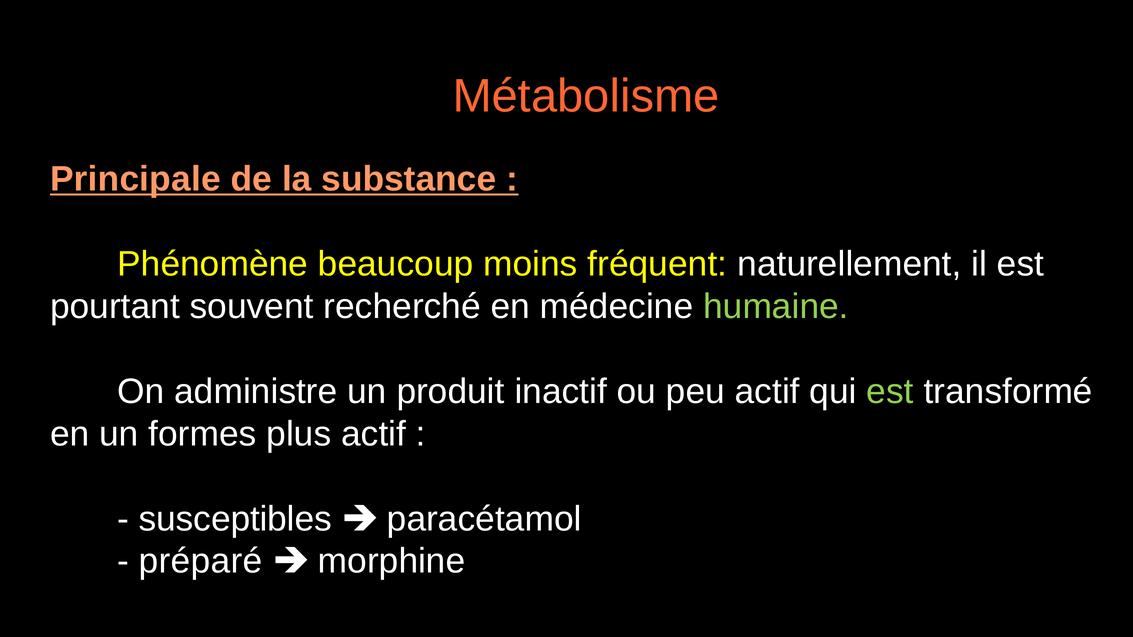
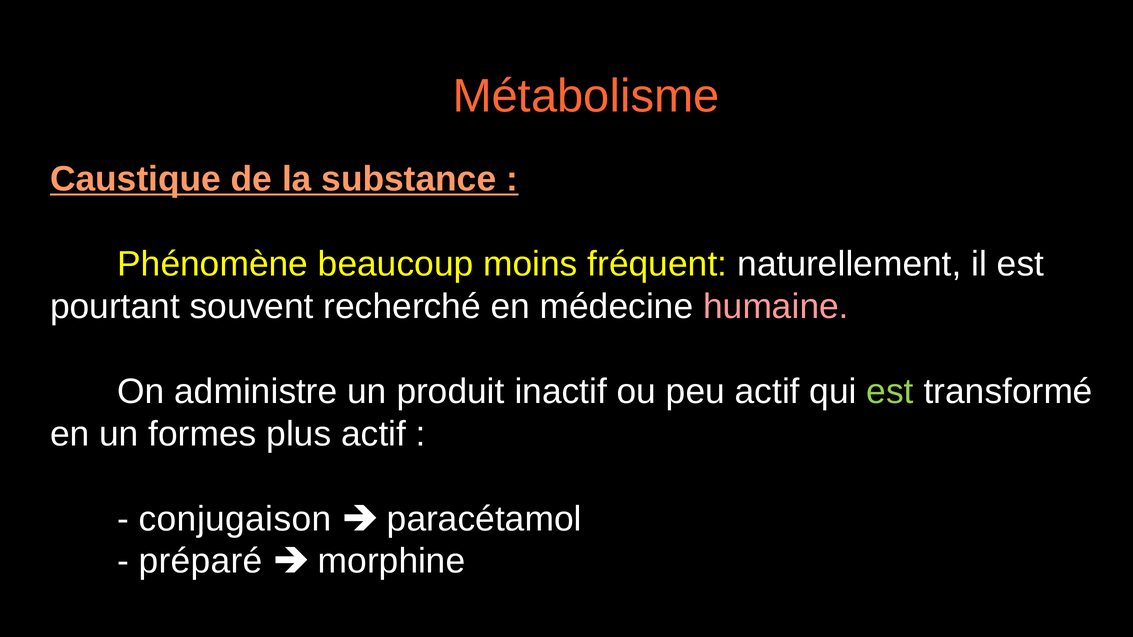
Principale: Principale -> Caustique (136, 179)
humaine colour: light green -> pink (776, 307)
susceptibles: susceptibles -> conjugaison (235, 519)
